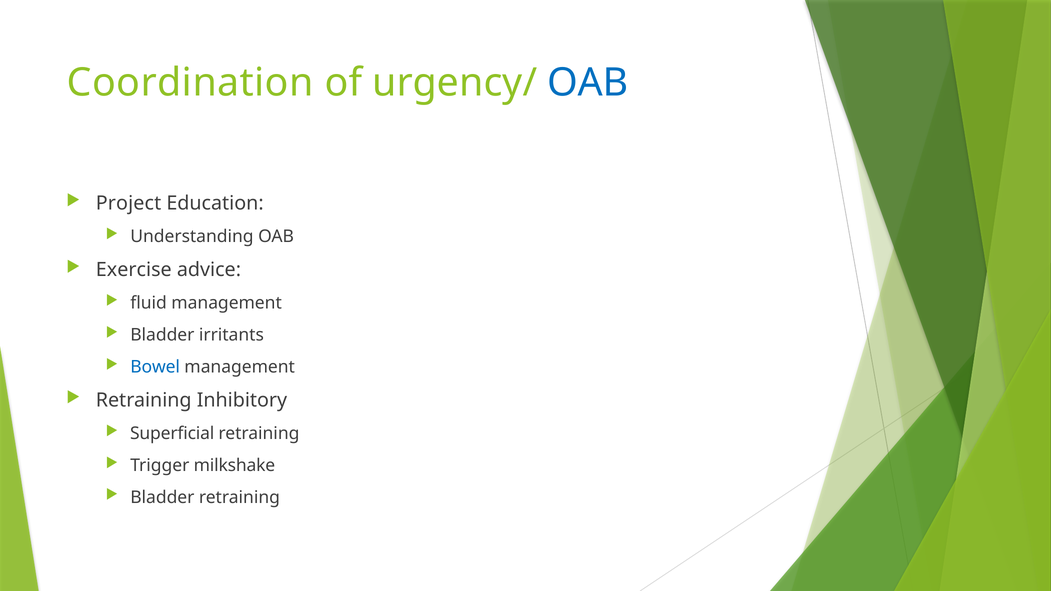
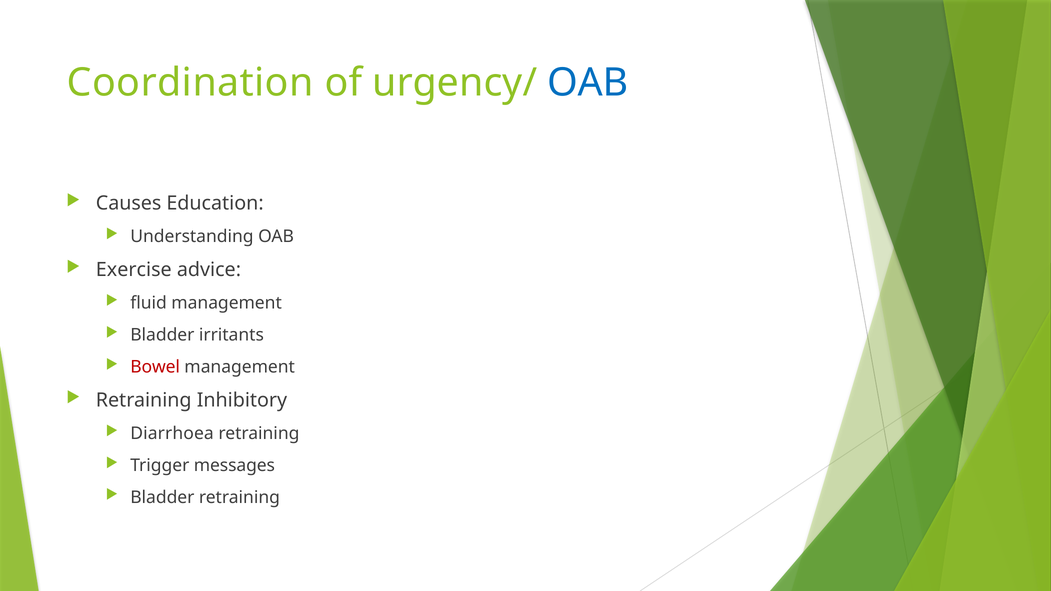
Project: Project -> Causes (129, 203)
Bowel colour: blue -> red (155, 367)
Superficial: Superficial -> Diarrhoea (172, 434)
milkshake: milkshake -> messages (234, 466)
